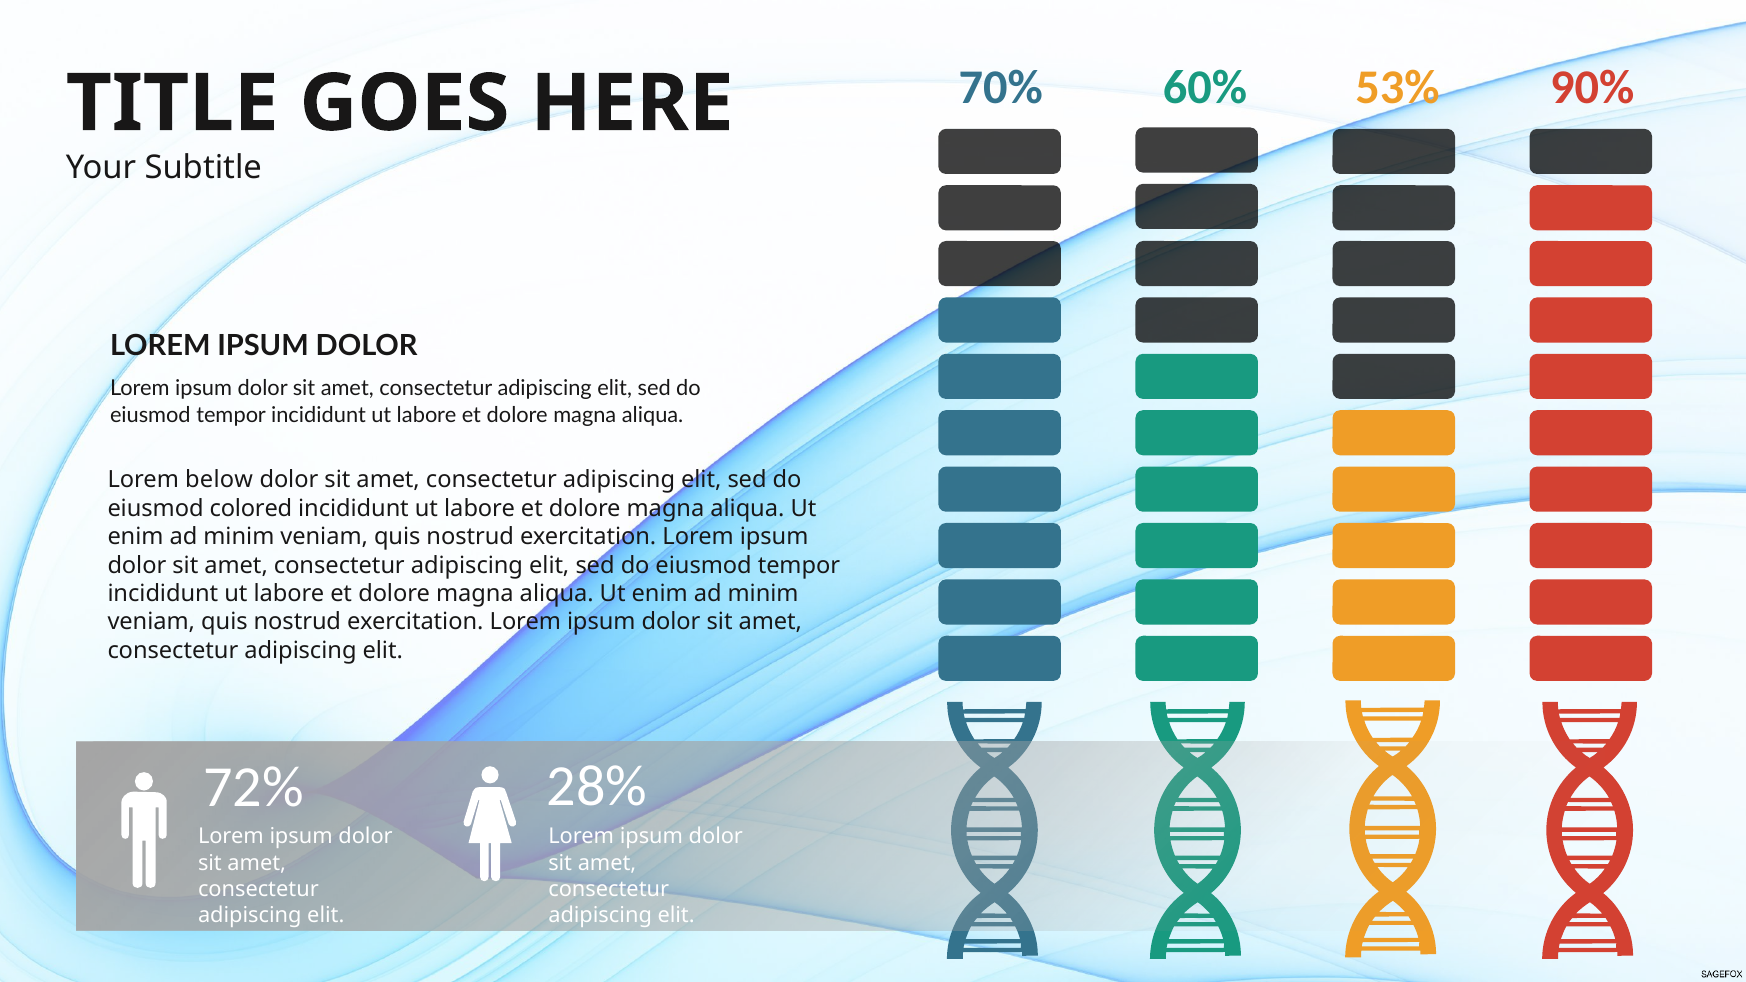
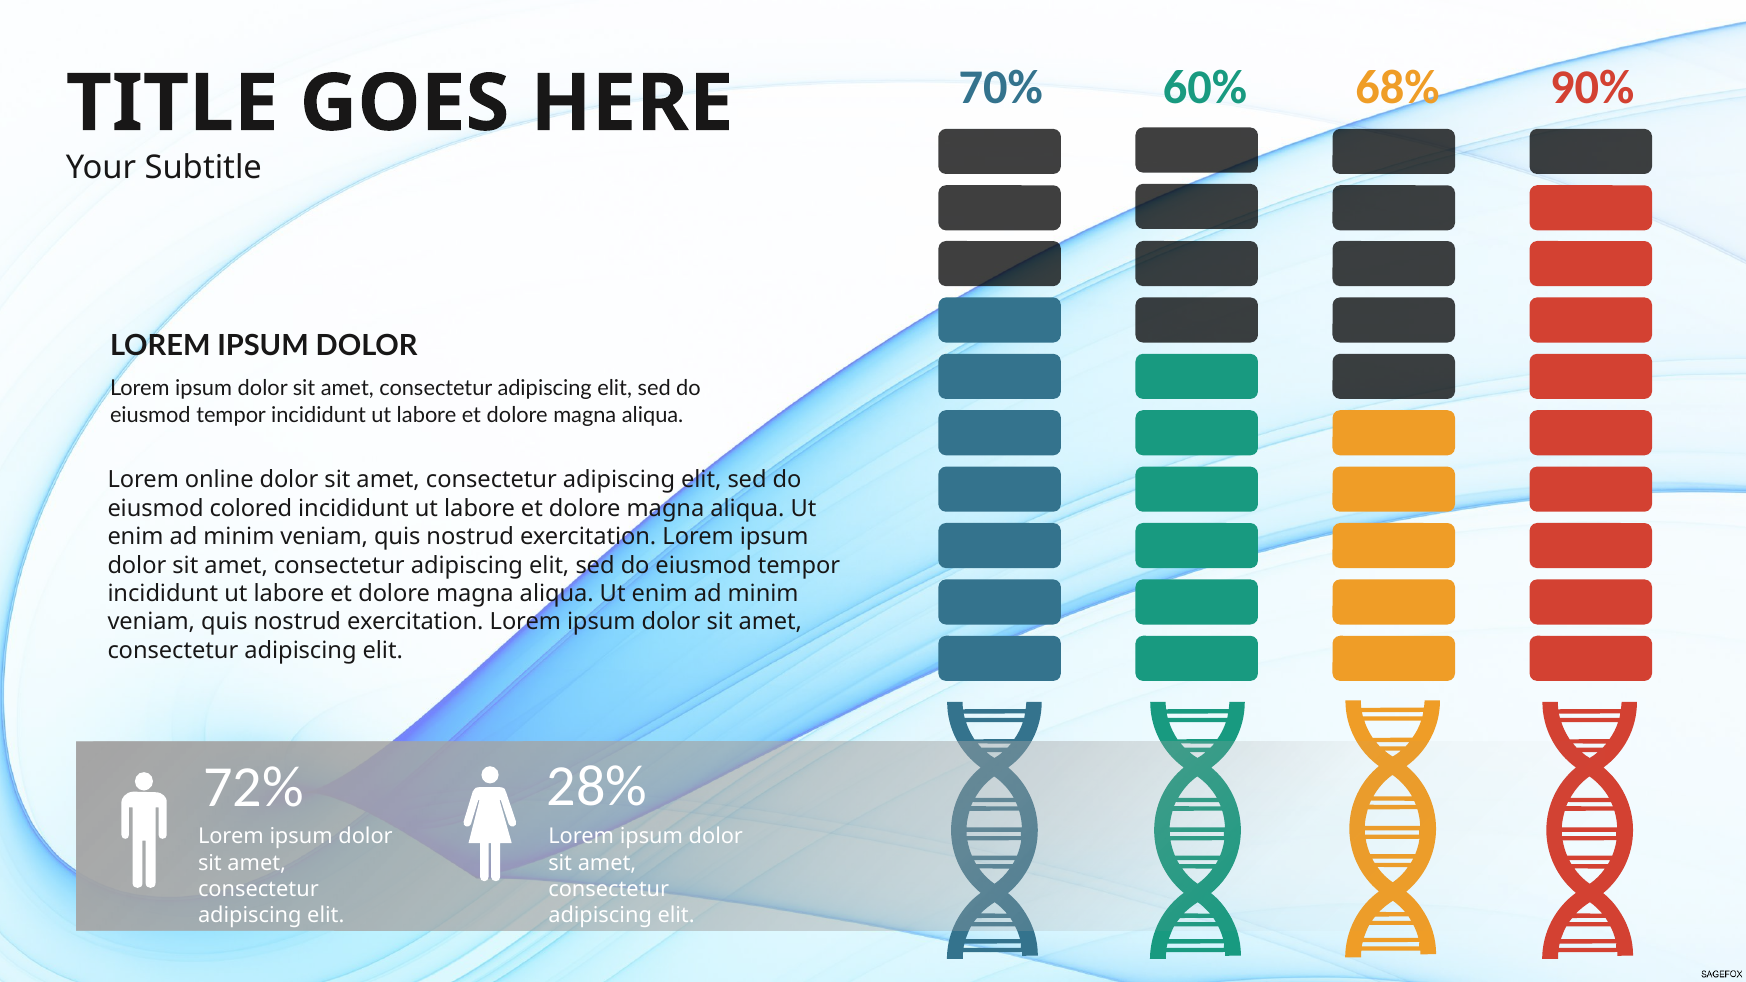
53%: 53% -> 68% (1398, 88)
below: below -> online (219, 480)
